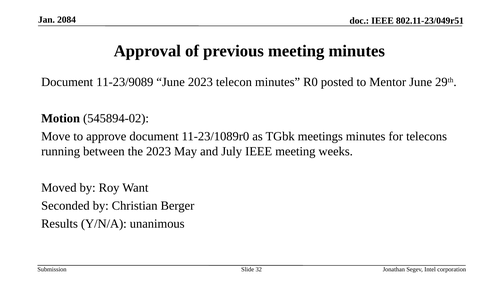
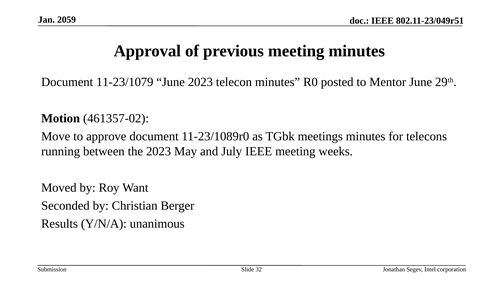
2084: 2084 -> 2059 (67, 20)
11-23/9089: 11-23/9089 -> 11-23/1079 (125, 82)
545894-02: 545894-02 -> 461357-02 (116, 118)
